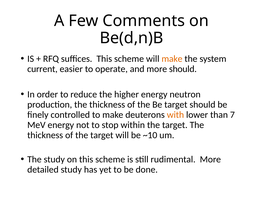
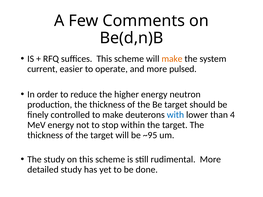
more should: should -> pulsed (183, 69)
with colour: orange -> blue (175, 115)
7: 7 -> 4 (232, 115)
~10: ~10 -> ~95 (150, 135)
